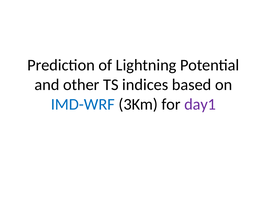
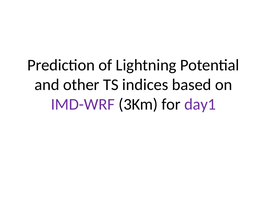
IMD-WRF colour: blue -> purple (83, 104)
